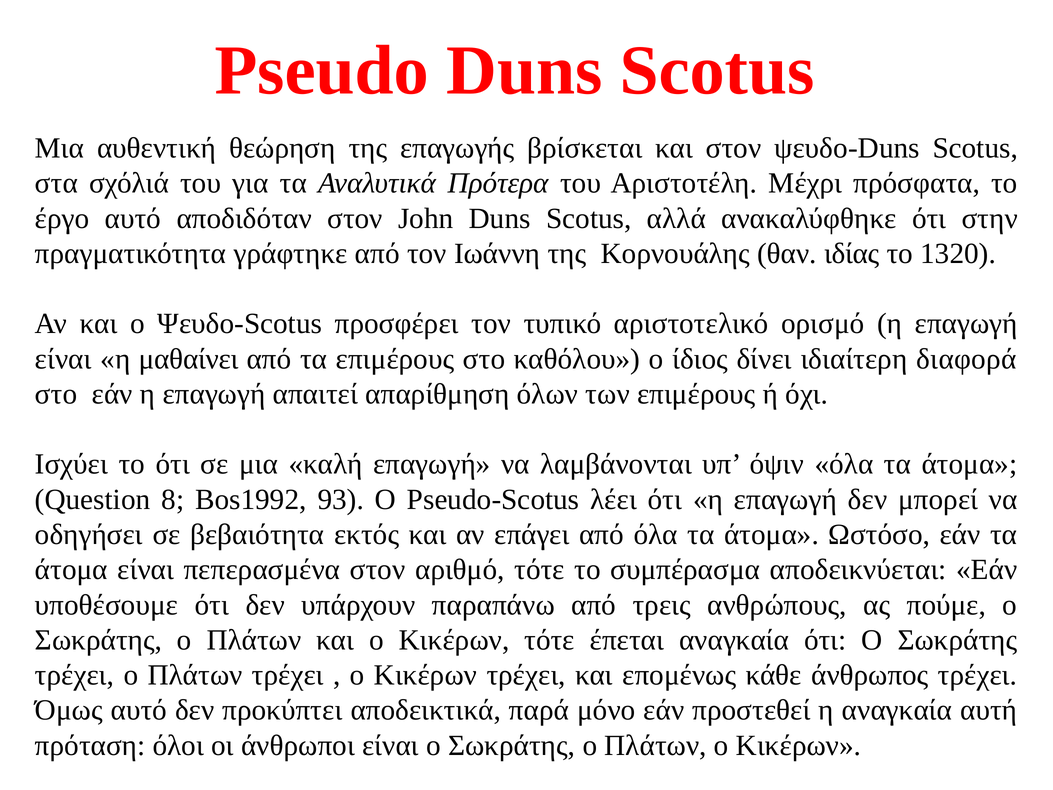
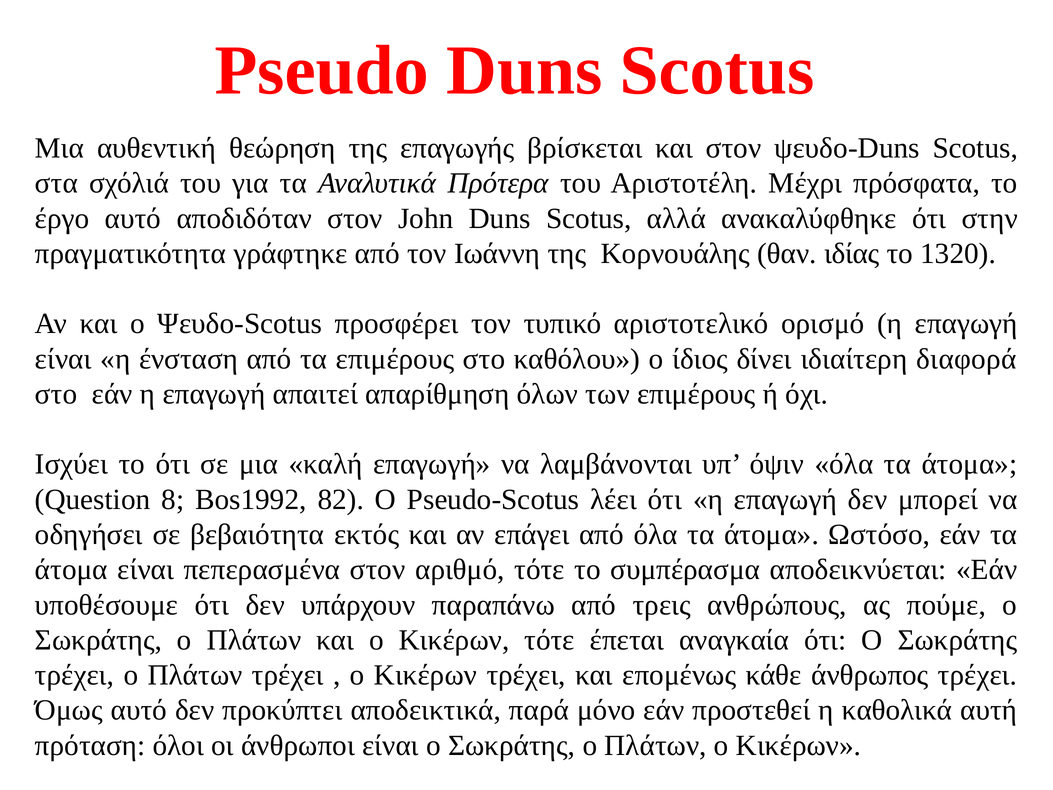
μαθαίνει: μαθαίνει -> ένσταση (189, 359)
93: 93 -> 82 (341, 499)
η αναγκαία: αναγκαία -> καθολικά (897, 710)
